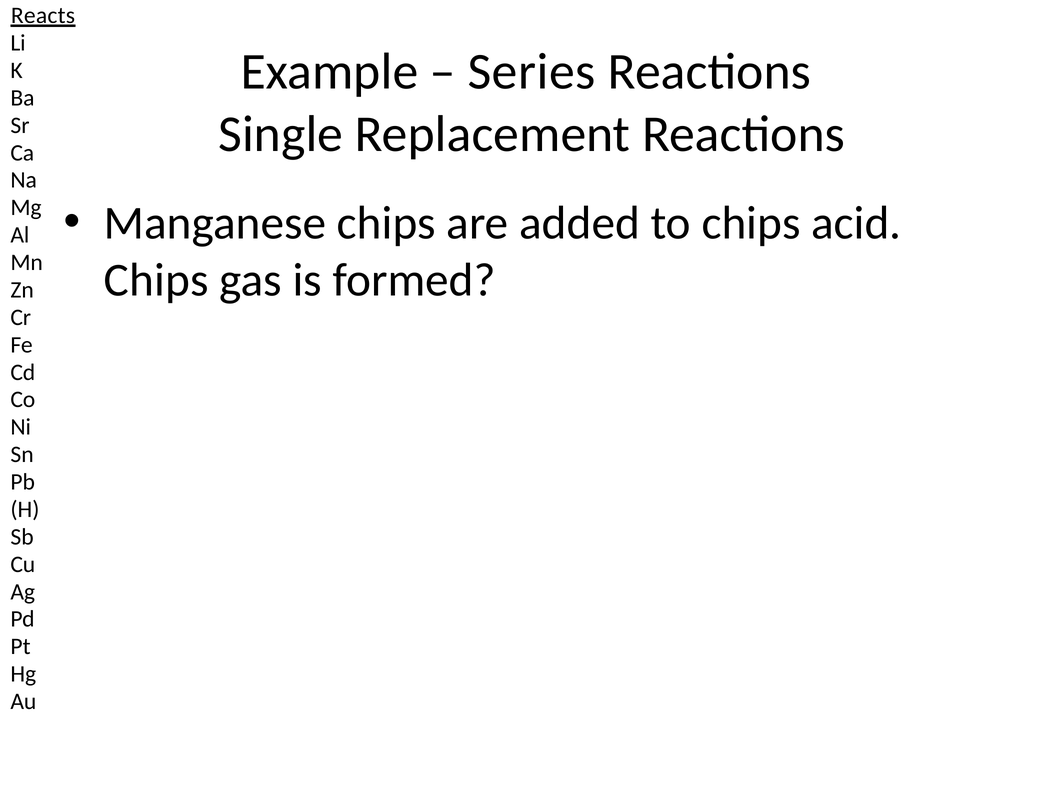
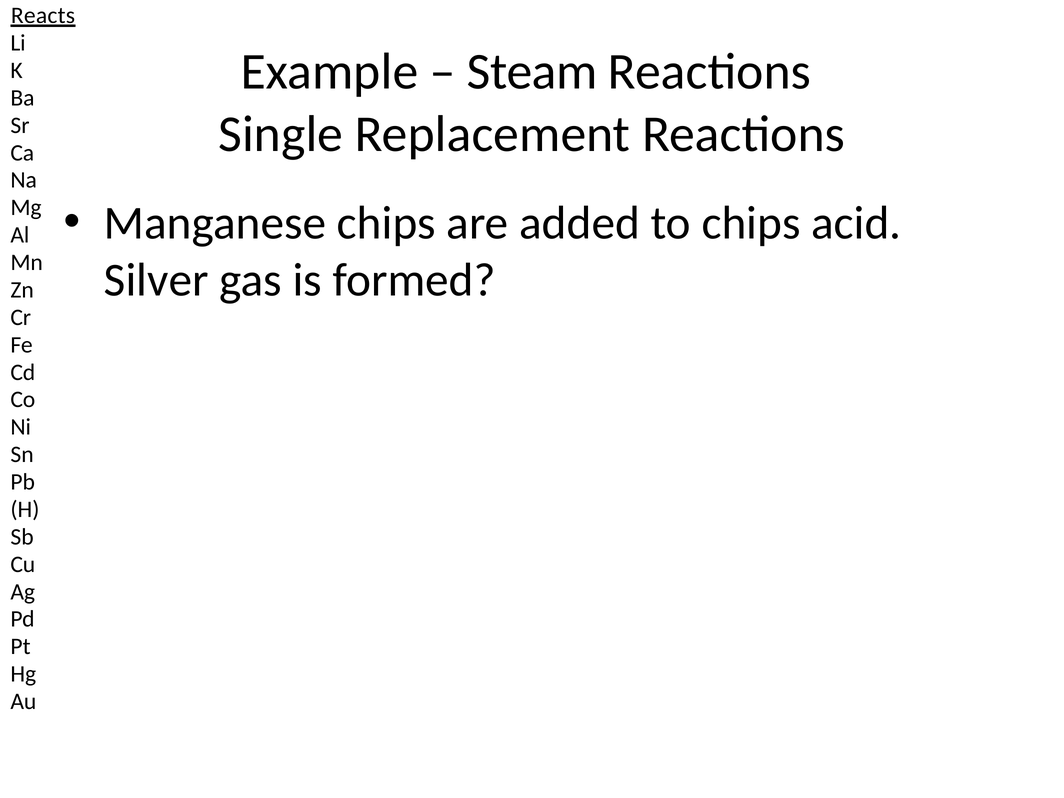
Series: Series -> Steam (532, 72)
Chips: Chips -> Silver (156, 280)
